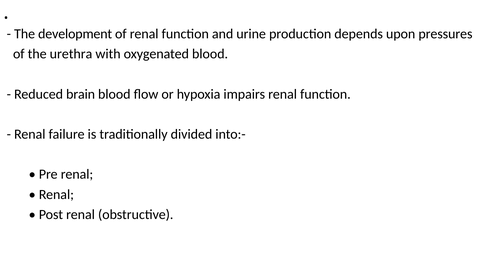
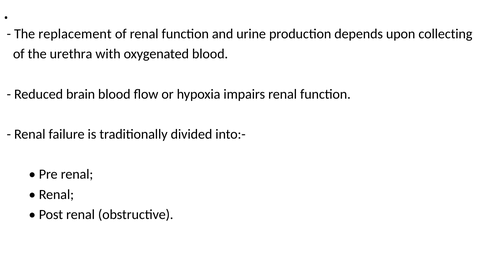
development: development -> replacement (75, 34)
pressures: pressures -> collecting (445, 34)
